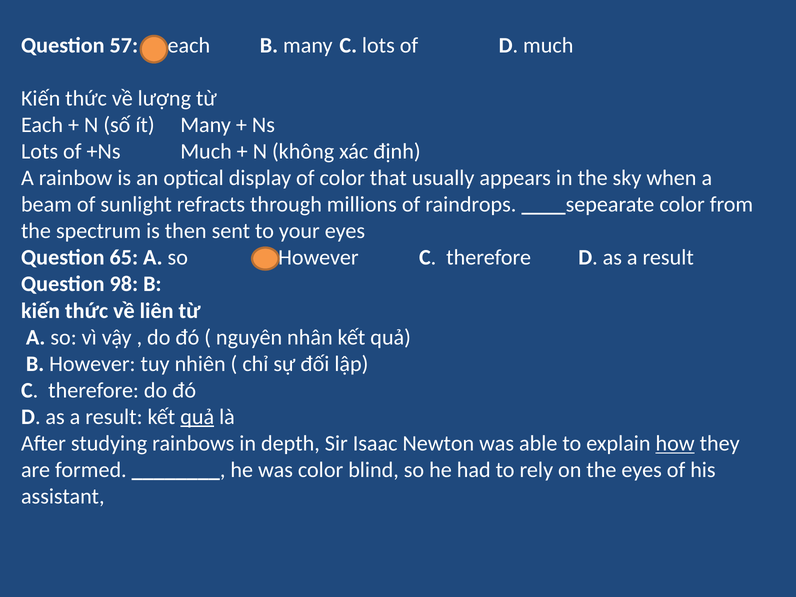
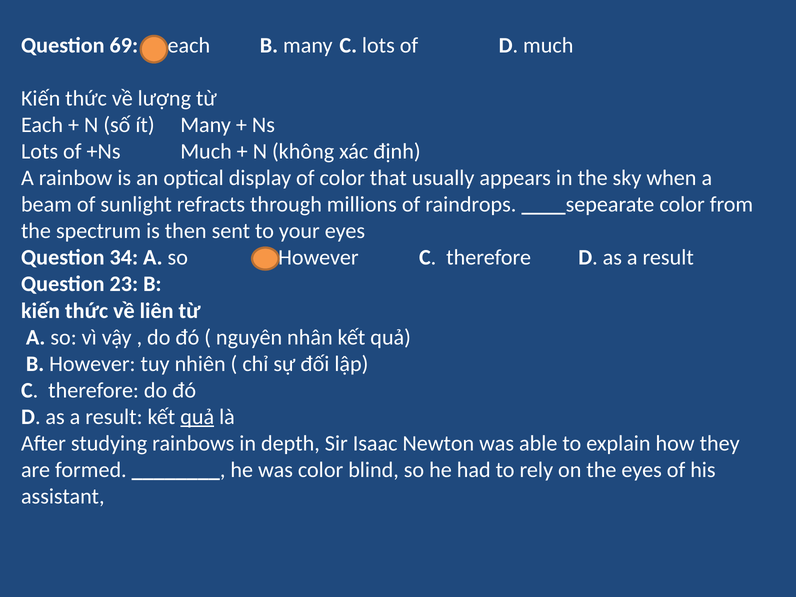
57: 57 -> 69 (124, 45)
65: 65 -> 34 (124, 258)
98: 98 -> 23 (124, 284)
how underline: present -> none (675, 443)
